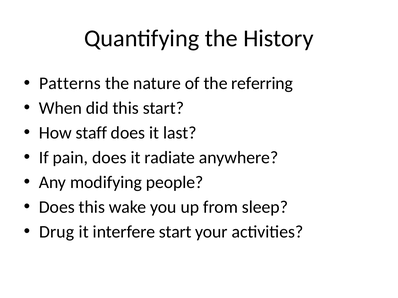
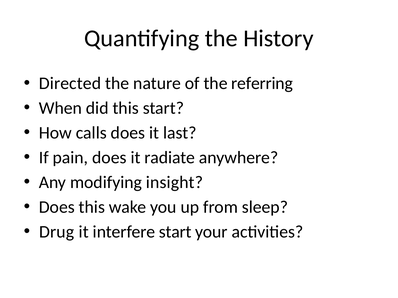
Patterns: Patterns -> Directed (70, 83)
staff: staff -> calls (91, 133)
people: people -> insight (174, 183)
